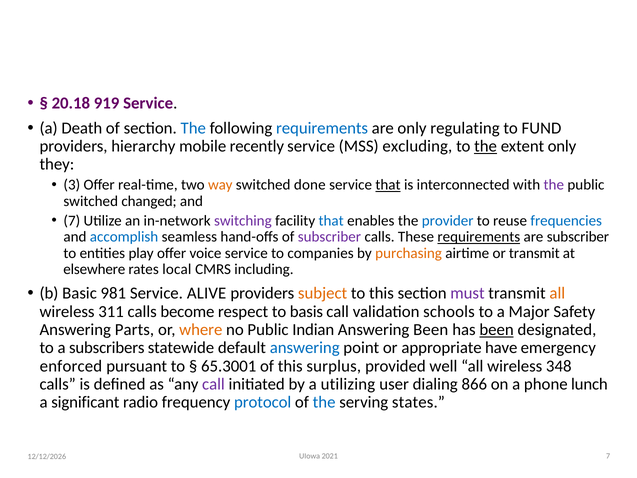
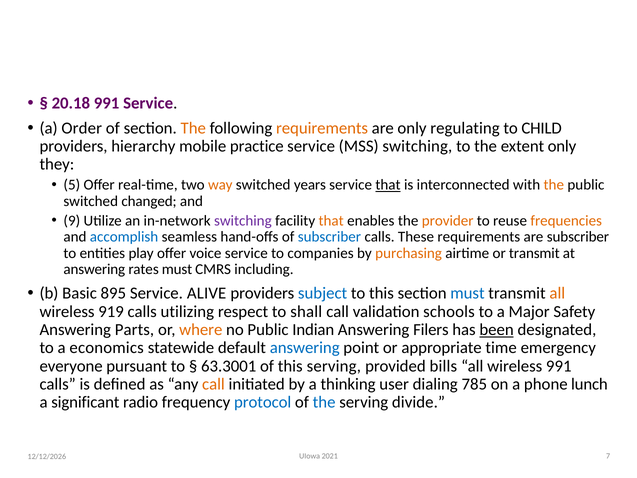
20.18 919: 919 -> 991 (107, 103)
Death: Death -> Order (82, 128)
The colour: blue -> orange (193, 128)
requirements colour: blue -> orange (322, 128)
FUND: FUND -> CHILD (542, 128)
recently: recently -> practice (257, 146)
MSS excluding: excluding -> switching (417, 146)
the underline: present -> none (486, 146)
3: 3 -> 5 (72, 185)
done: done -> years (310, 185)
the colour: purple -> orange (554, 185)
7: 7 -> 9 (72, 221)
that colour: blue -> orange (331, 221)
provider colour: blue -> orange (448, 221)
frequencies colour: blue -> orange (566, 221)
subscriber colour: purple -> blue (329, 237)
requirements underline: present -> none (479, 237)
elsewhere: elsewhere -> answering (94, 269)
rates local: local -> must (177, 269)
981: 981 -> 895 (113, 293)
subject colour: orange -> blue (323, 293)
must colour: purple -> blue (467, 293)
311: 311 -> 919 (111, 311)
become: become -> utilizing (187, 311)
basis: basis -> shall (306, 311)
Answering Been: Been -> Filers (431, 329)
subscribers: subscribers -> economics (107, 348)
have: have -> time (501, 348)
enforced: enforced -> everyone (71, 366)
65.3001: 65.3001 -> 63.3001 (229, 366)
this surplus: surplus -> serving (334, 366)
provided well: well -> bills (443, 366)
wireless 348: 348 -> 991 (559, 366)
call colour: purple -> orange (213, 384)
utilizing: utilizing -> thinking (348, 384)
866: 866 -> 785 (474, 384)
states: states -> divide (418, 402)
